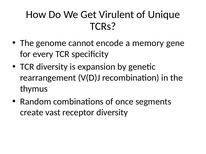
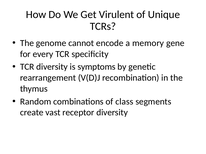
expansion: expansion -> symptoms (97, 67)
once: once -> class (124, 102)
